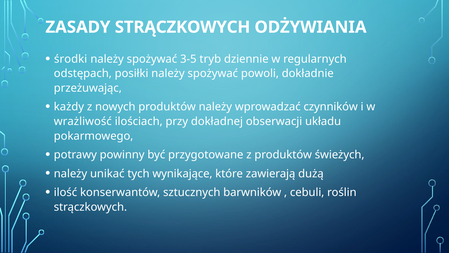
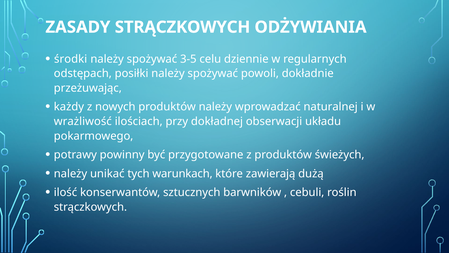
tryb: tryb -> celu (210, 59)
czynników: czynników -> naturalnej (331, 107)
wynikające: wynikające -> warunkach (182, 173)
